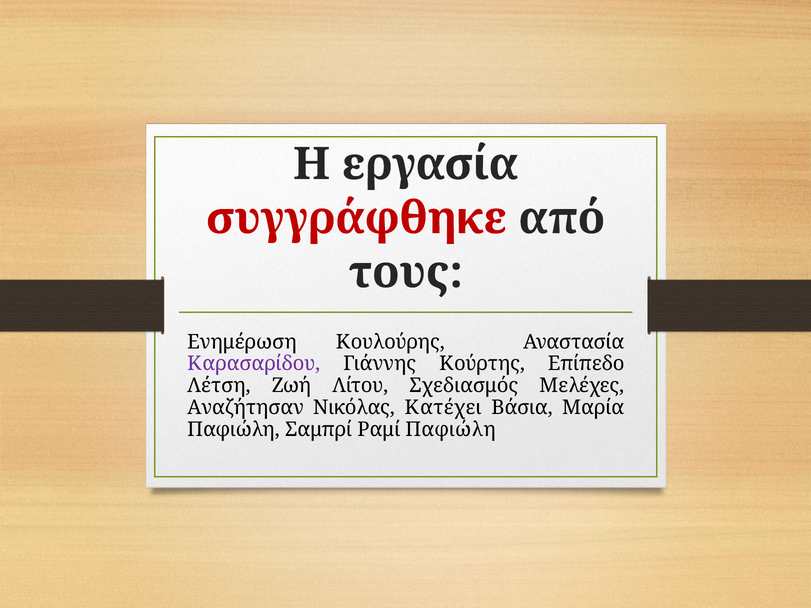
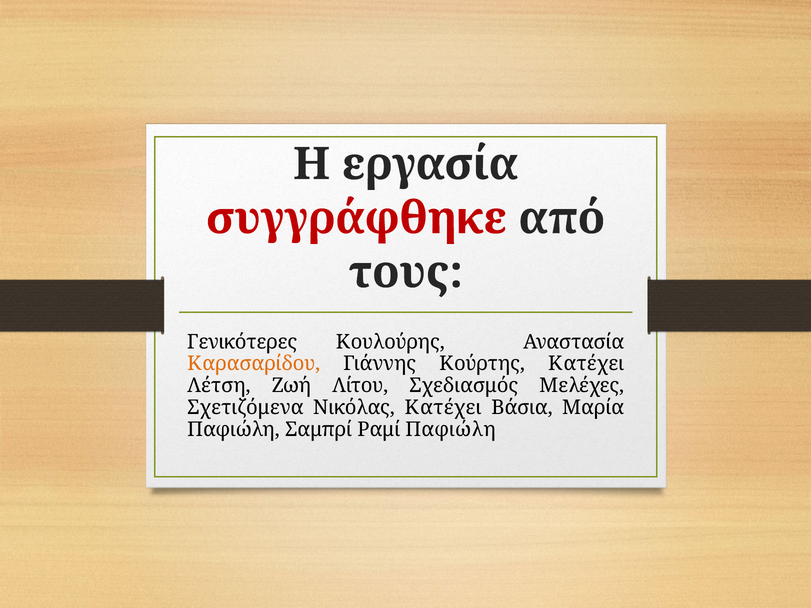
Ενημέρωση: Ενημέρωση -> Γενικότερες (242, 342)
Καρασαρίδου colour: purple -> orange (254, 364)
Κούρτης Επίπεδο: Επίπεδο -> Κατέχει (586, 364)
Αναζήτησαν: Αναζήτησαν -> Σχετιζόμενα (245, 408)
